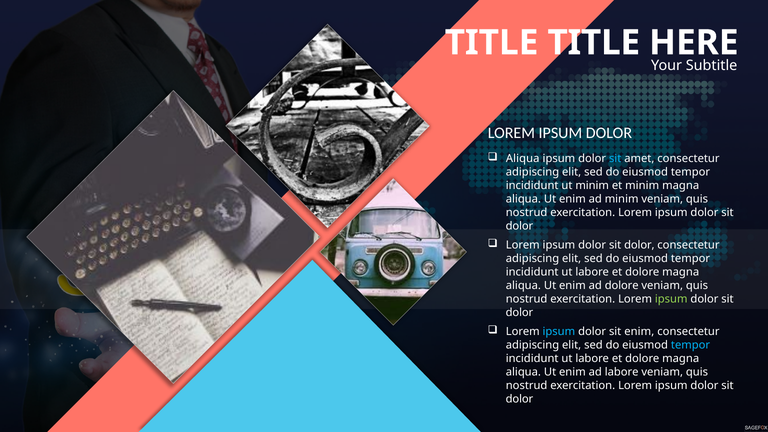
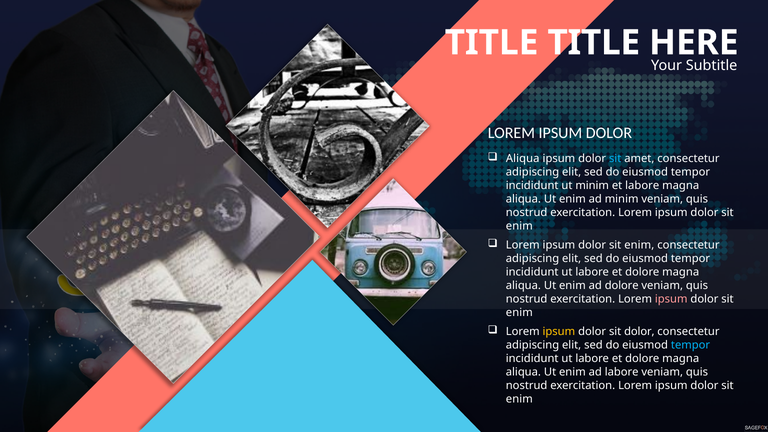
et minim: minim -> labore (642, 186)
dolor: dolor -> enim (519, 226)
dolor: dolor -> enim (639, 245)
ipsum colour: light green -> pink (671, 299)
dolor: dolor -> enim (519, 312)
ipsum colour: light blue -> yellow (559, 332)
sit enim: enim -> dolor (639, 332)
dolor: dolor -> enim (519, 399)
